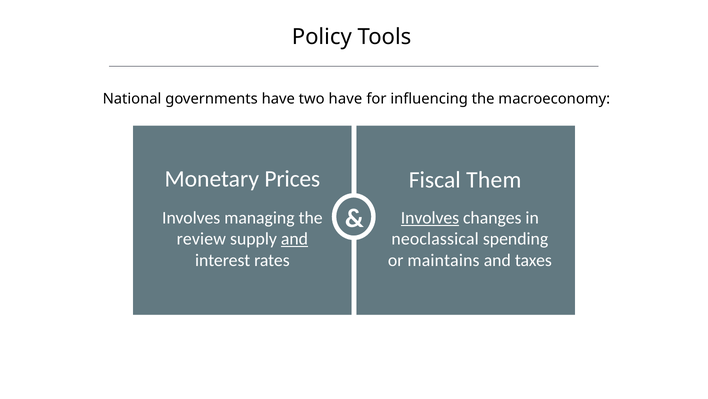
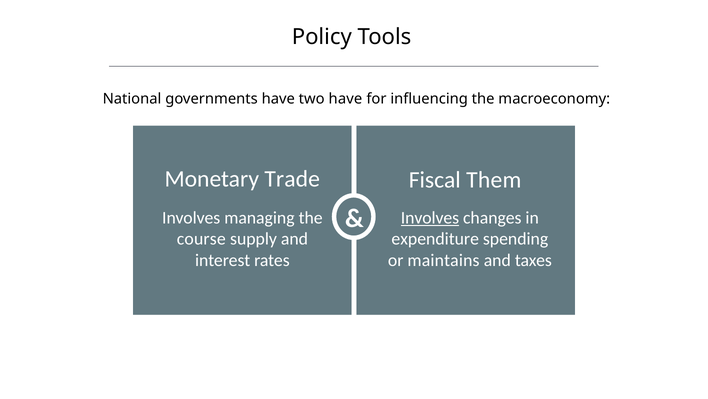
Prices: Prices -> Trade (292, 179)
review: review -> course (201, 239)
and underline: present -> none (294, 239)
neoclassical: neoclassical -> expenditure (435, 239)
